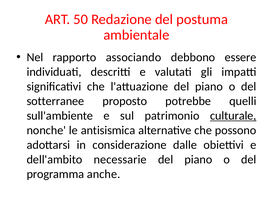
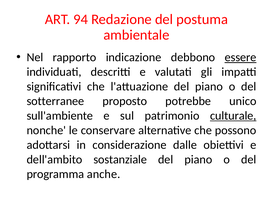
50: 50 -> 94 (81, 19)
associando: associando -> indicazione (134, 57)
essere underline: none -> present (241, 57)
quelli: quelli -> unico (243, 101)
antisismica: antisismica -> conservare (108, 130)
necessarie: necessarie -> sostanziale (120, 159)
